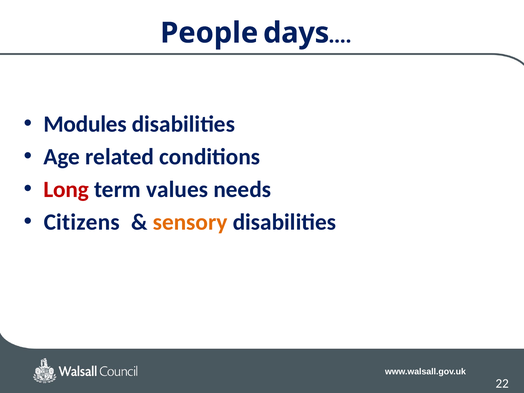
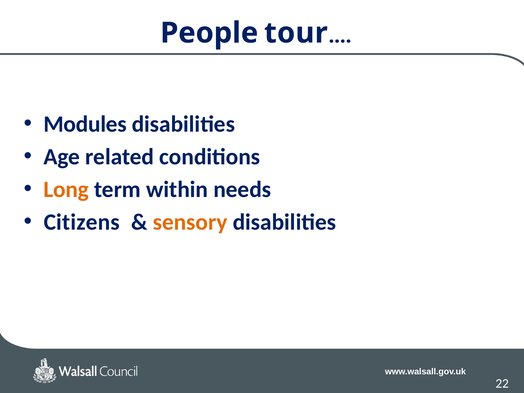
days: days -> tour (296, 33)
Long colour: red -> orange (66, 189)
values: values -> within (177, 189)
